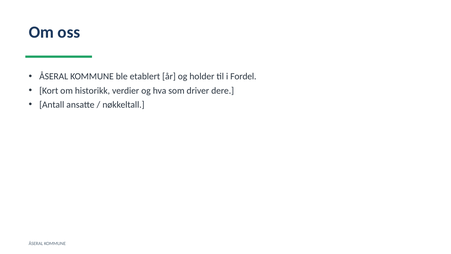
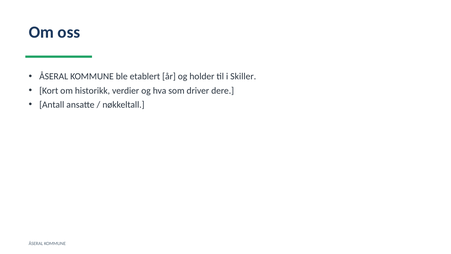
Fordel: Fordel -> Skiller (243, 76)
